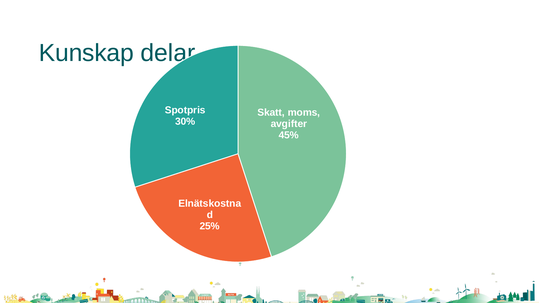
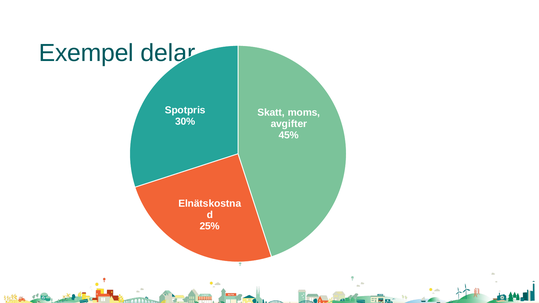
Kunskap: Kunskap -> Exempel (86, 53)
